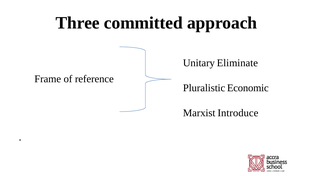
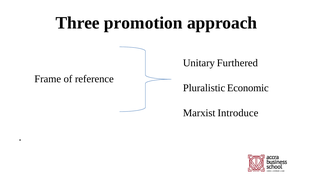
committed: committed -> promotion (143, 23)
Eliminate: Eliminate -> Furthered (237, 63)
